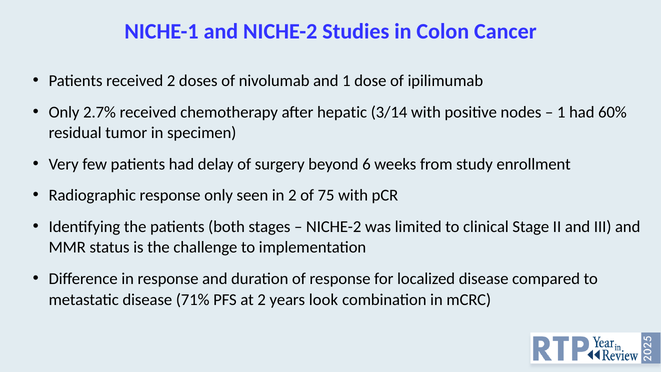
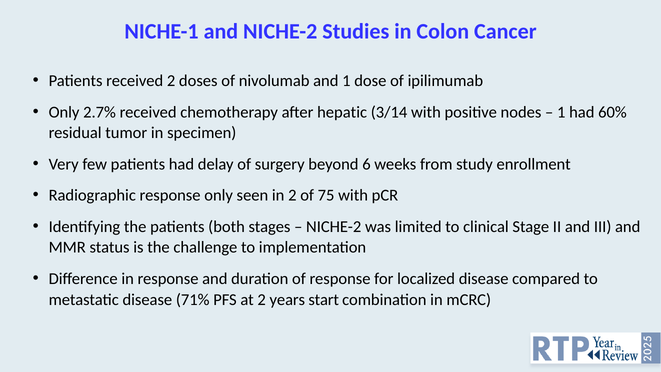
look: look -> start (324, 299)
